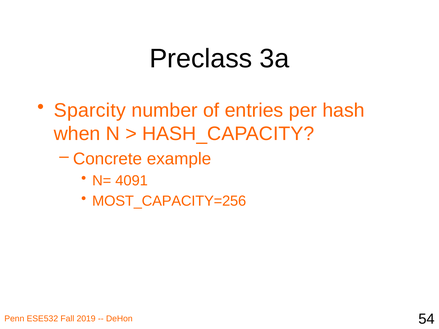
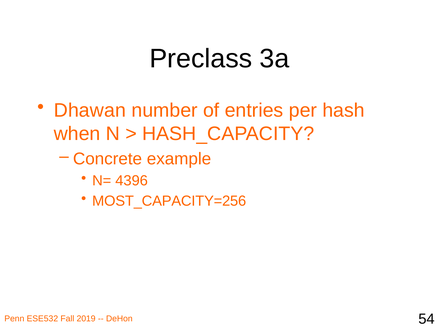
Sparcity: Sparcity -> Dhawan (90, 110)
4091: 4091 -> 4396 (132, 181)
